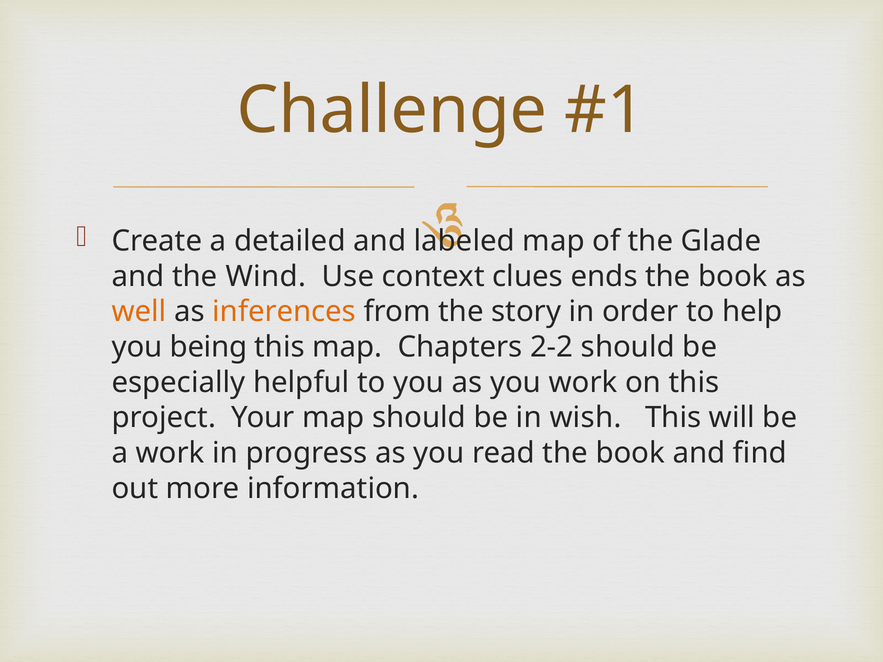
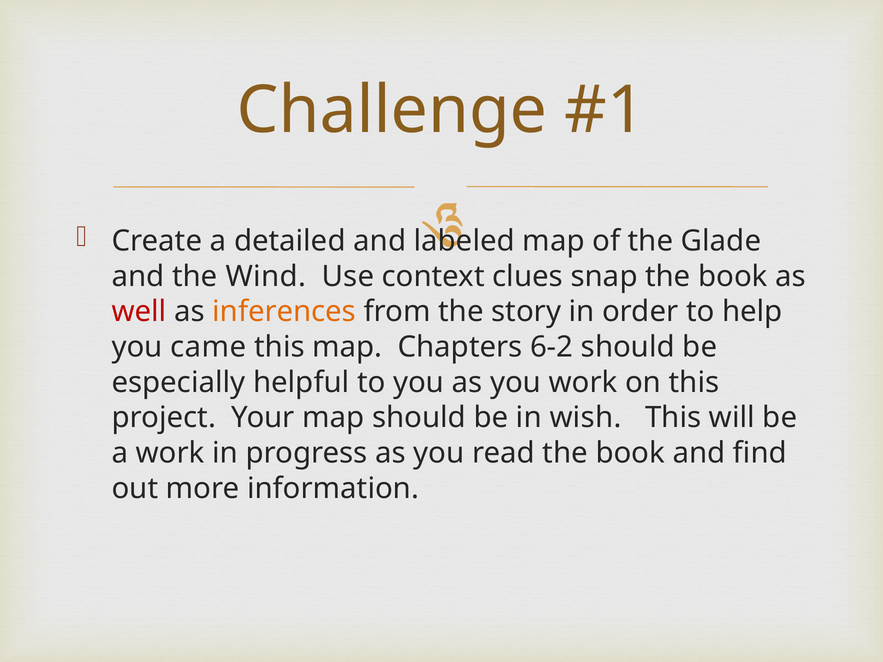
ends: ends -> snap (604, 277)
well colour: orange -> red (139, 312)
being: being -> came (208, 347)
2-2: 2-2 -> 6-2 (552, 347)
